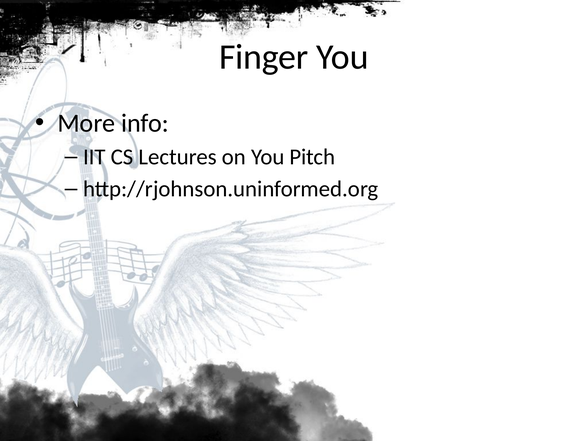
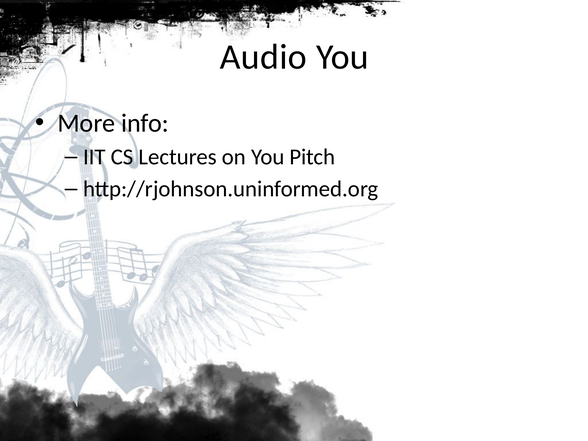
Finger: Finger -> Audio (263, 57)
